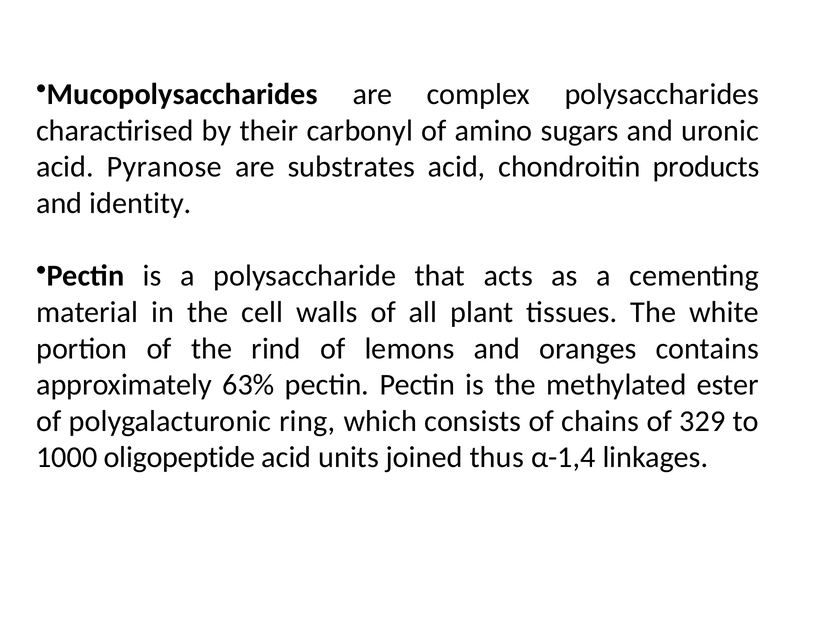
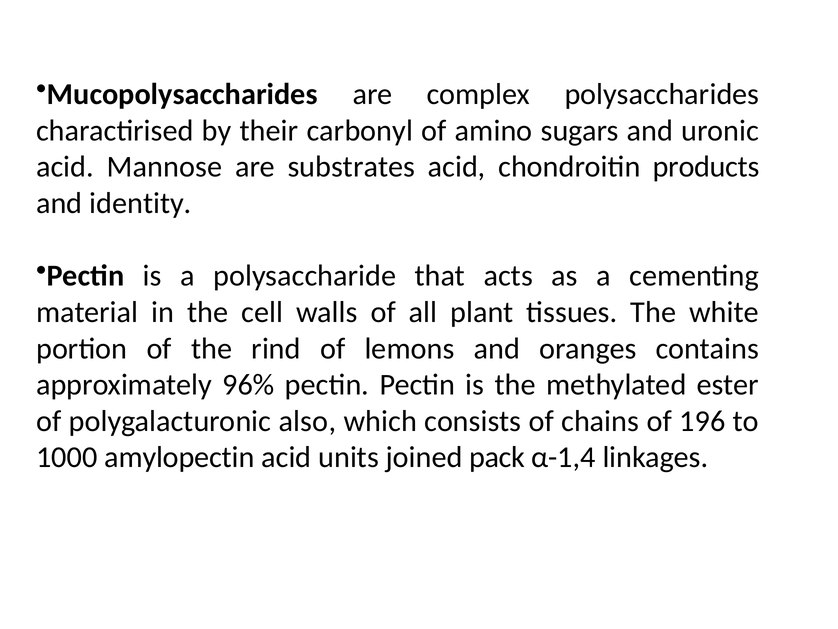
Pyranose: Pyranose -> Mannose (164, 167)
63%: 63% -> 96% (248, 385)
ring: ring -> also (307, 421)
329: 329 -> 196 (702, 421)
oligopeptide: oligopeptide -> amylopectin (179, 457)
thus: thus -> pack (497, 457)
